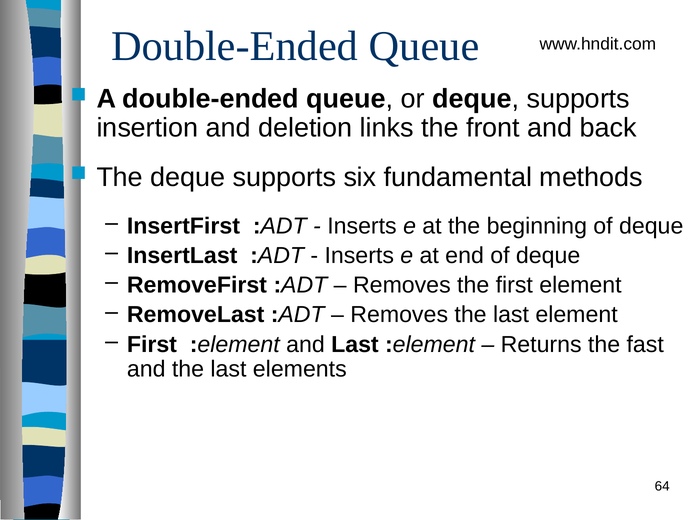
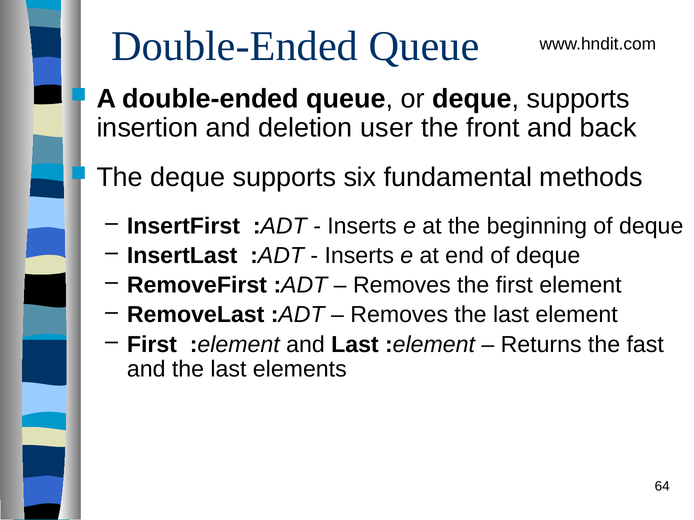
links: links -> user (387, 128)
